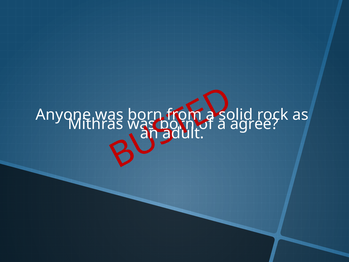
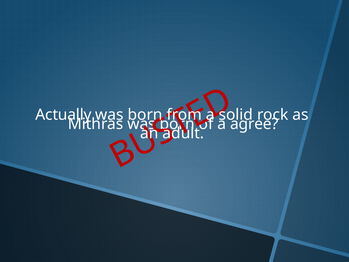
Anyone: Anyone -> Actually (64, 115)
